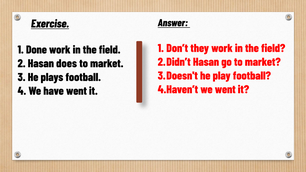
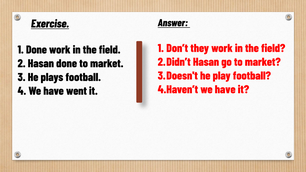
Hasan does: does -> done (67, 64)
went: went -> have (225, 90)
